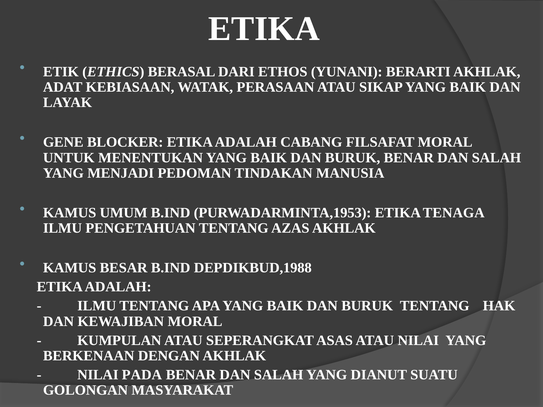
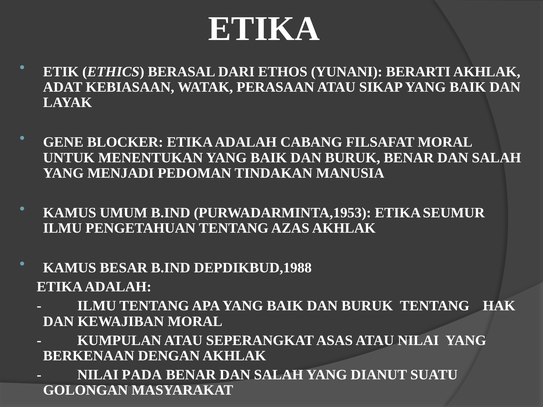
TENAGA: TENAGA -> SEUMUR (454, 213)
